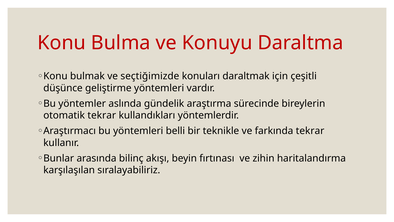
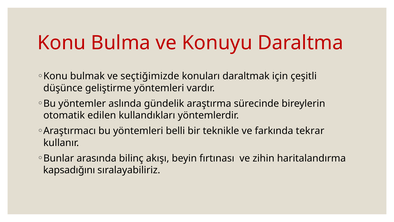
otomatik tekrar: tekrar -> edilen (102, 115)
karşılaşılan: karşılaşılan -> kapsadığını (69, 170)
